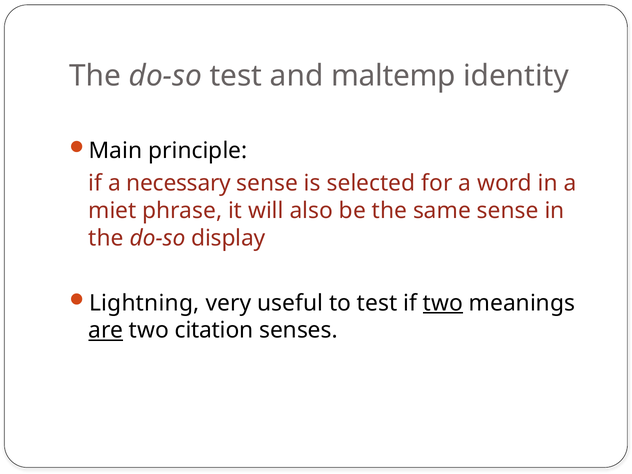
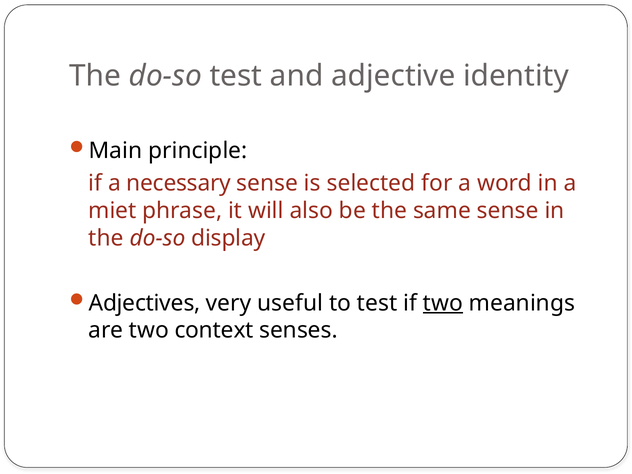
maltemp: maltemp -> adjective (393, 76)
Lightning: Lightning -> Adjectives (144, 303)
are underline: present -> none (106, 330)
citation: citation -> context (214, 330)
